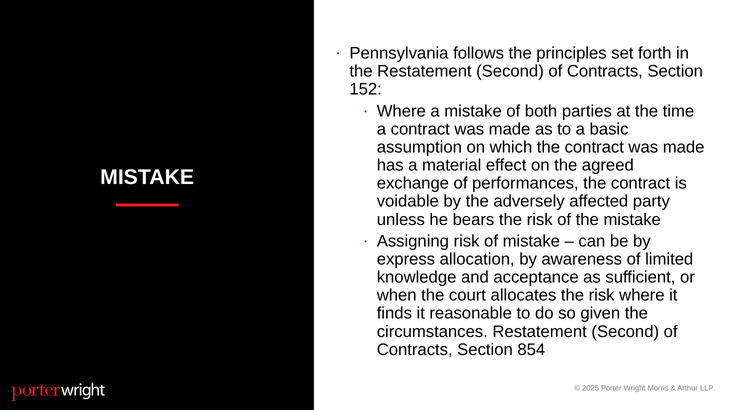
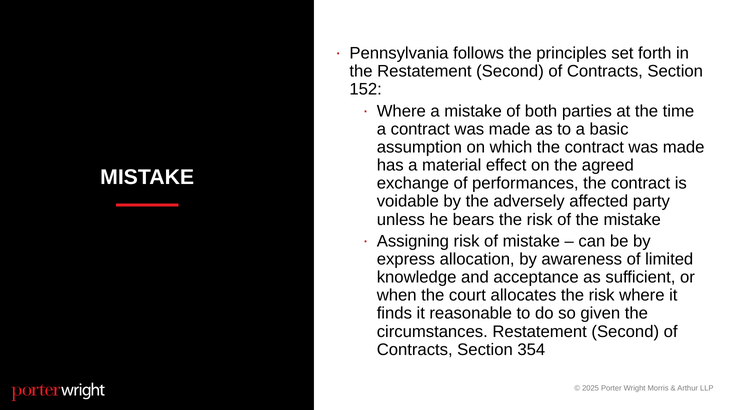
854: 854 -> 354 (531, 350)
